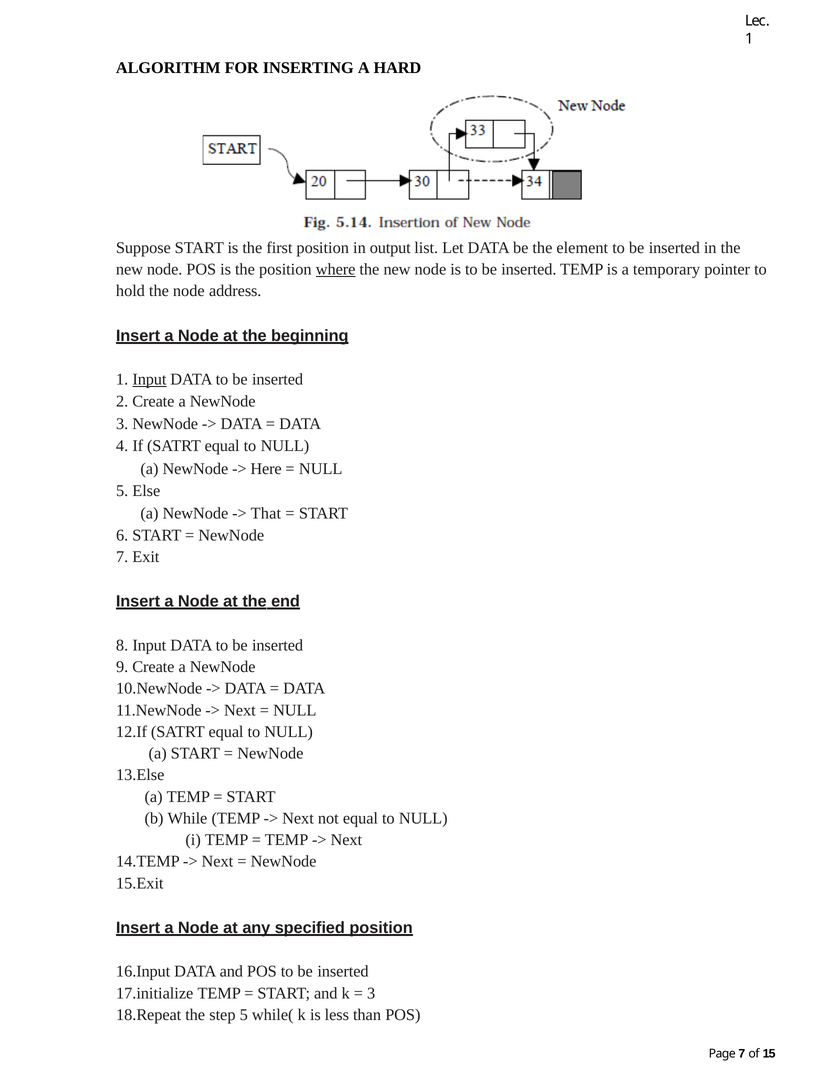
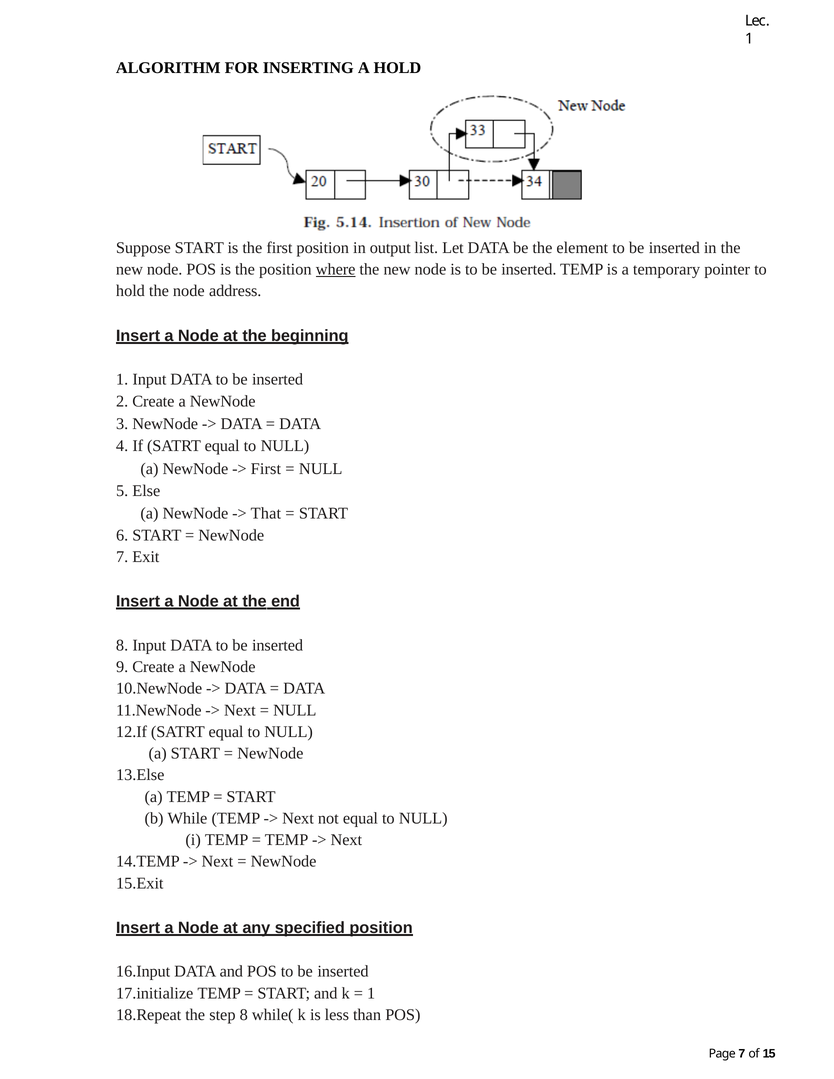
A HARD: HARD -> HOLD (397, 68)
Input underline: present -> none (149, 380)
Here: Here -> First (266, 469)
3: 3 -> 1 (371, 994)
step 5: 5 -> 8 (244, 1015)
